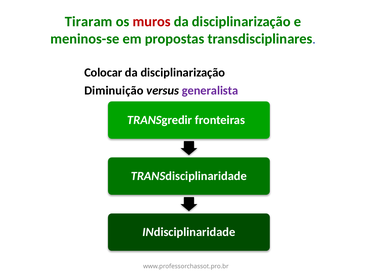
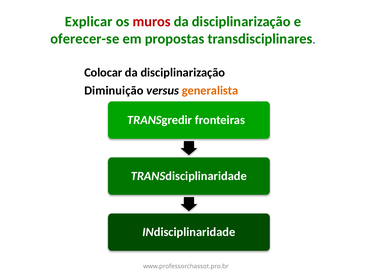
Tiraram: Tiraram -> Explicar (89, 21)
meninos-se: meninos-se -> oferecer-se (85, 39)
generalista colour: purple -> orange (210, 91)
